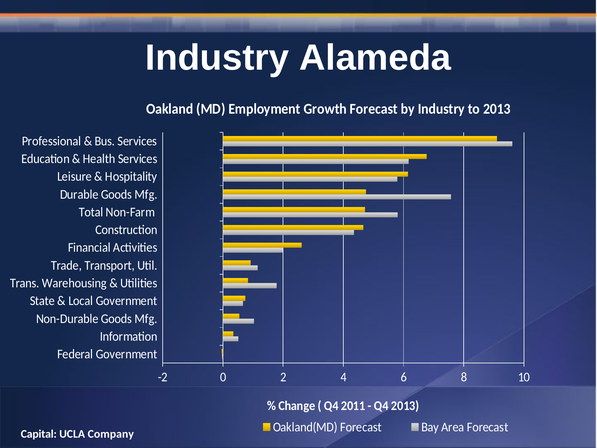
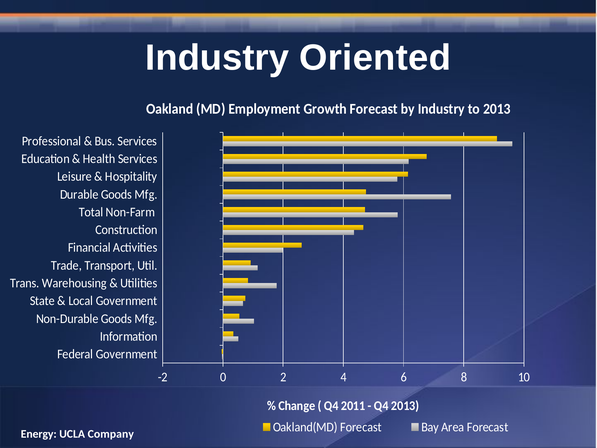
Alameda: Alameda -> Oriented (375, 58)
Capital: Capital -> Energy (39, 434)
